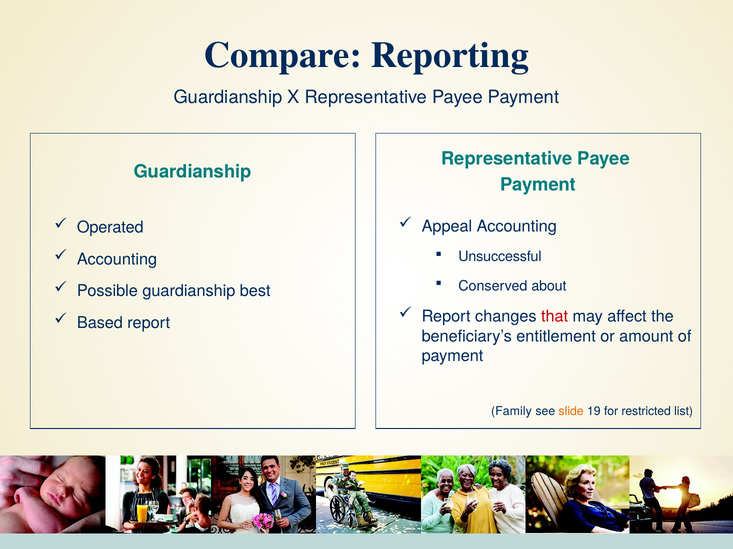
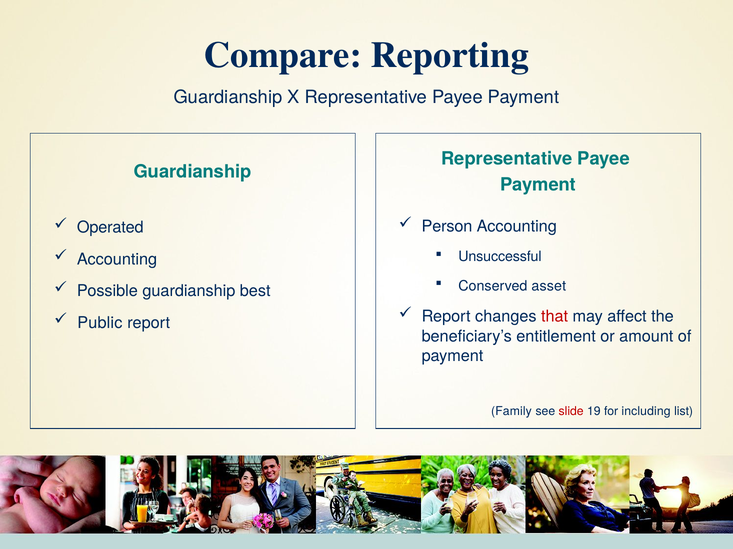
Appeal: Appeal -> Person (447, 227)
about: about -> asset (549, 286)
Based: Based -> Public (100, 323)
slide colour: orange -> red (571, 412)
restricted: restricted -> including (646, 412)
